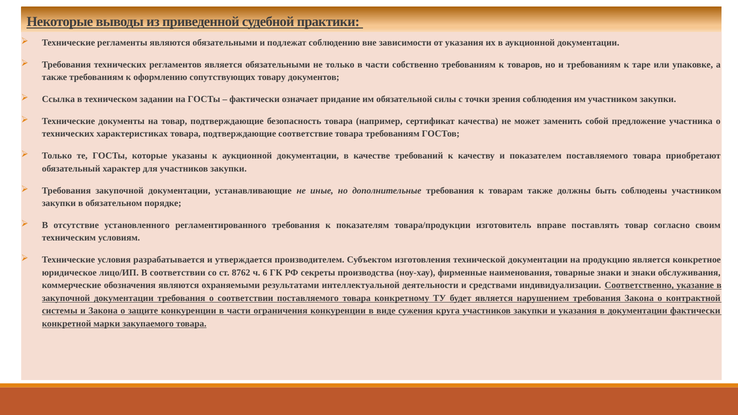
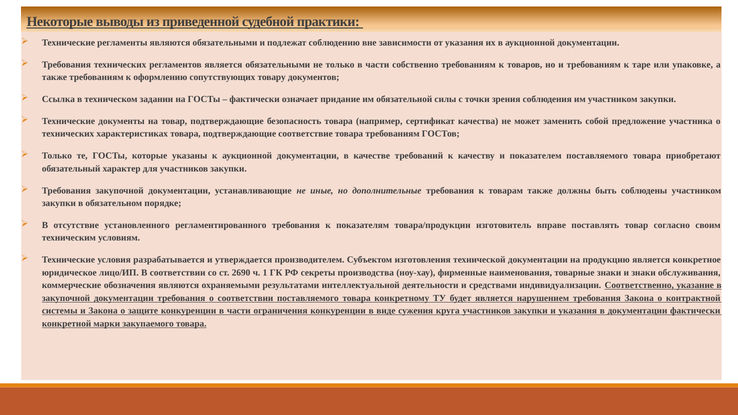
8762: 8762 -> 2690 (241, 273)
6: 6 -> 1 (265, 273)
